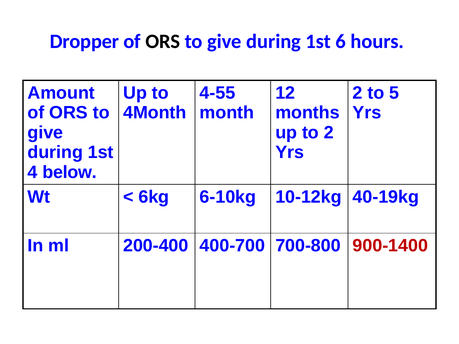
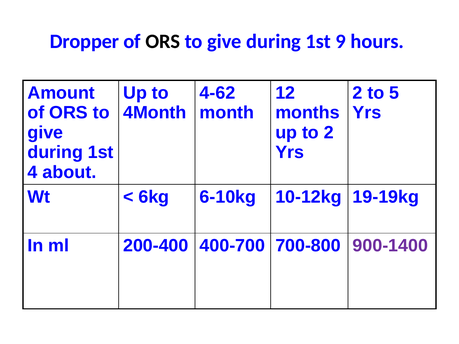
6: 6 -> 9 (341, 42)
4-55: 4-55 -> 4-62 (217, 93)
below: below -> about (69, 172)
40-19kg: 40-19kg -> 19-19kg (386, 197)
900-1400 colour: red -> purple (390, 246)
